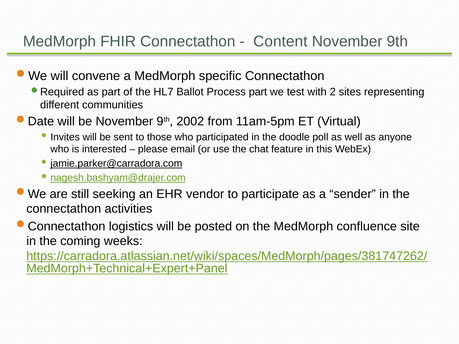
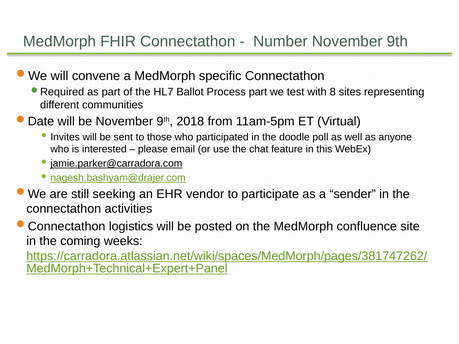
Content: Content -> Number (280, 41)
2: 2 -> 8 (333, 92)
2002: 2002 -> 2018 (190, 122)
